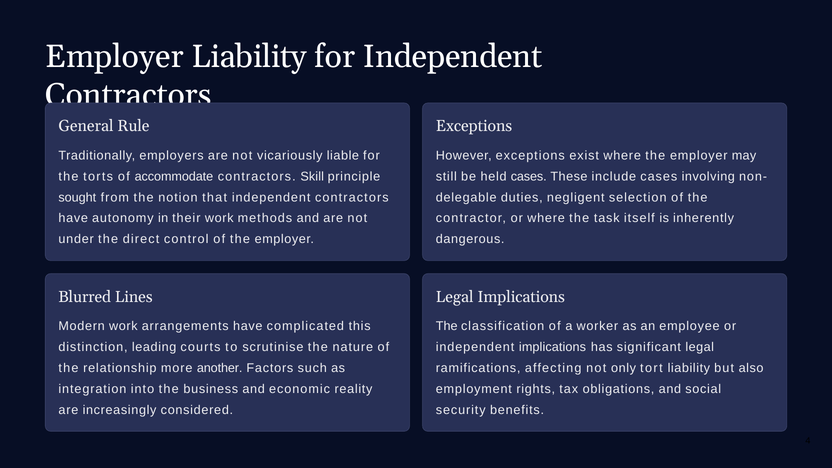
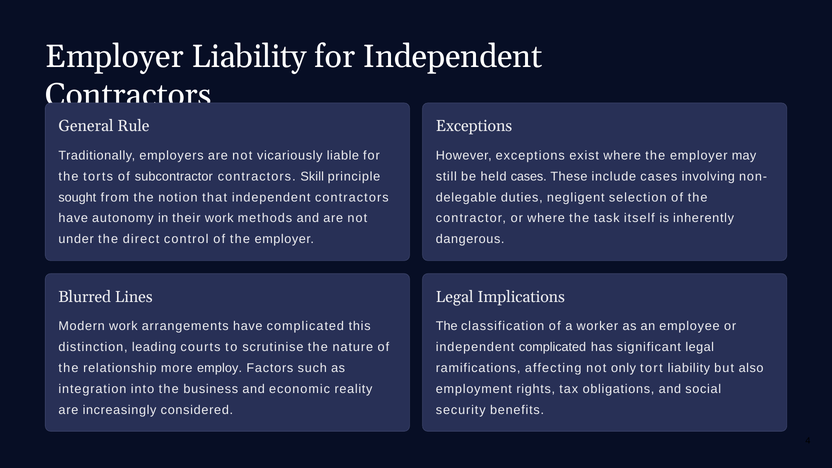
accommodate: accommodate -> subcontractor (174, 176)
independent implications: implications -> complicated (553, 347)
another: another -> employ (220, 368)
